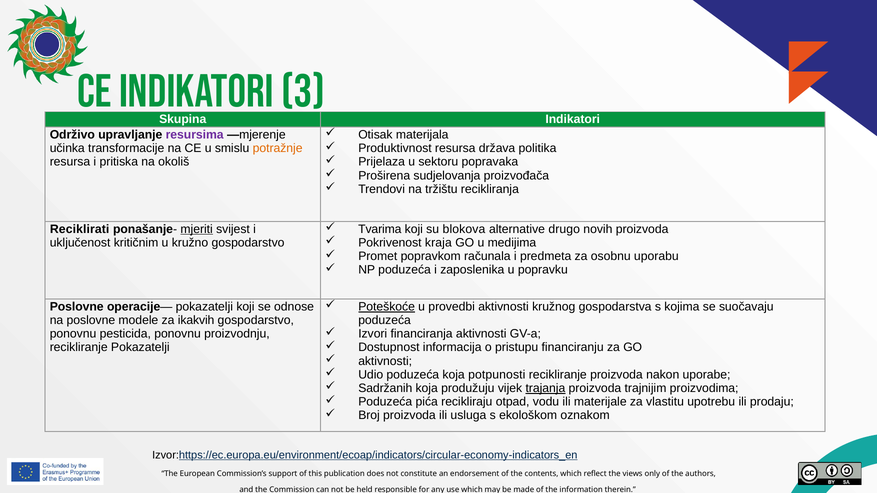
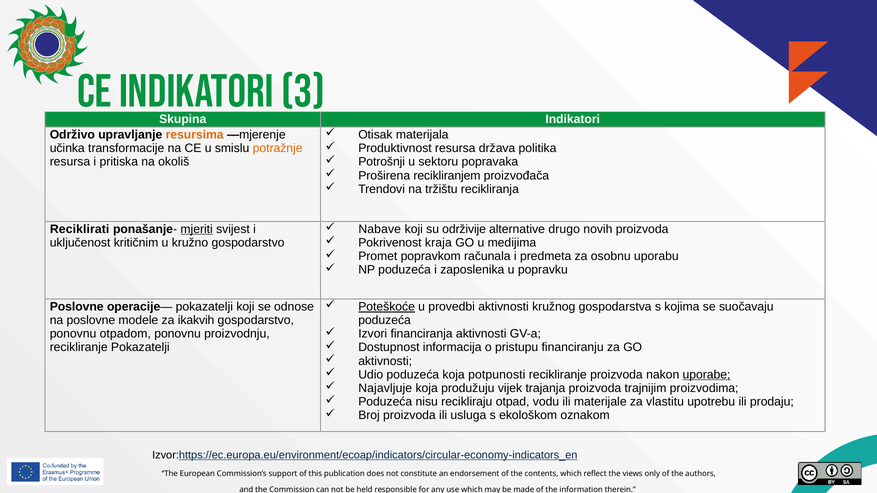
resursima colour: purple -> orange (195, 135)
Prijelaza: Prijelaza -> Potrošnji (382, 162)
sudjelovanja: sudjelovanja -> recikliranjem (447, 176)
Tvarima: Tvarima -> Nabave (380, 229)
blokova: blokova -> održivije (464, 229)
pesticida: pesticida -> otpadom (125, 334)
uporabe underline: none -> present (707, 375)
Sadržanih: Sadržanih -> Najavljuje (385, 388)
trajanja underline: present -> none (545, 388)
pića: pića -> nisu (427, 402)
